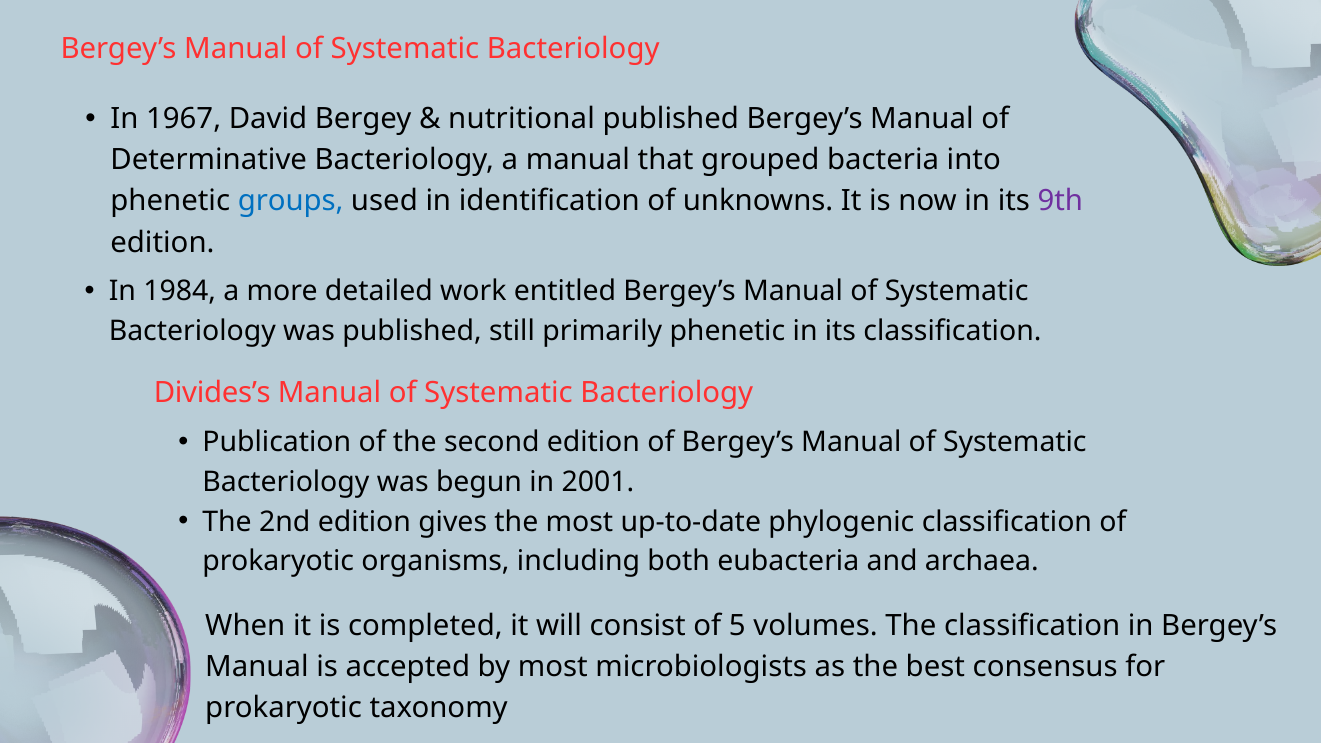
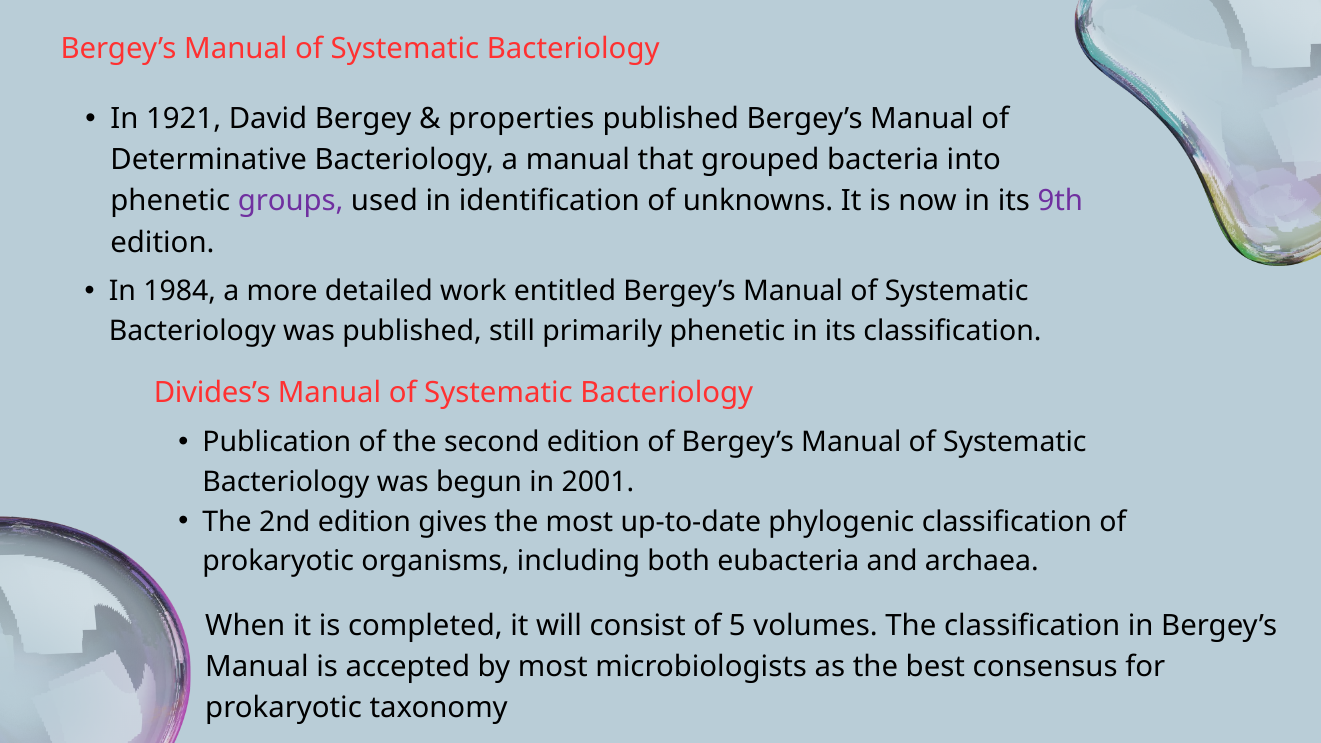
1967: 1967 -> 1921 (184, 119)
nutritional: nutritional -> properties (521, 119)
groups colour: blue -> purple (291, 201)
